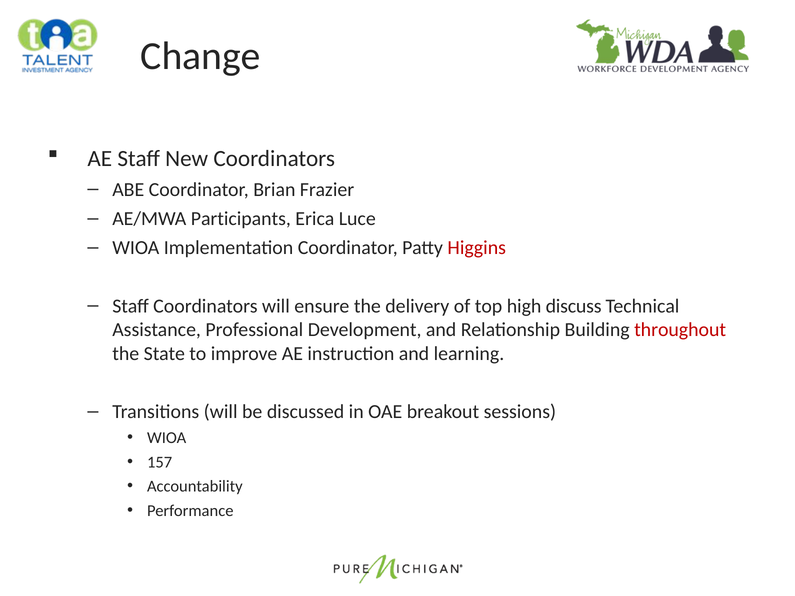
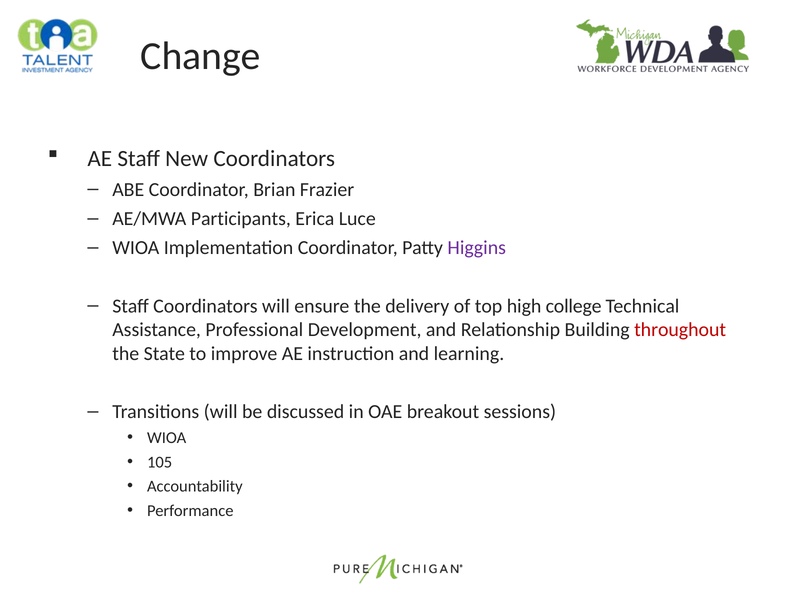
Higgins colour: red -> purple (477, 248)
discuss: discuss -> college (574, 306)
157: 157 -> 105 (160, 462)
